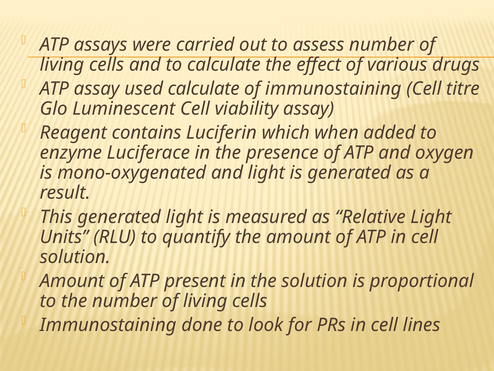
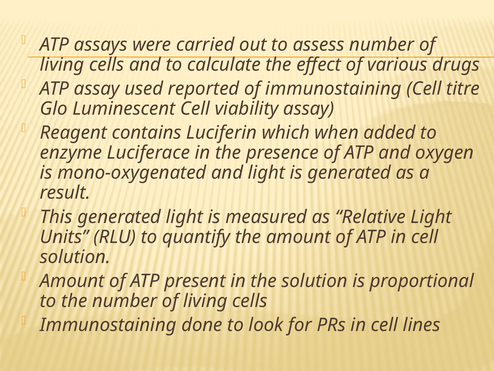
used calculate: calculate -> reported (204, 89)
